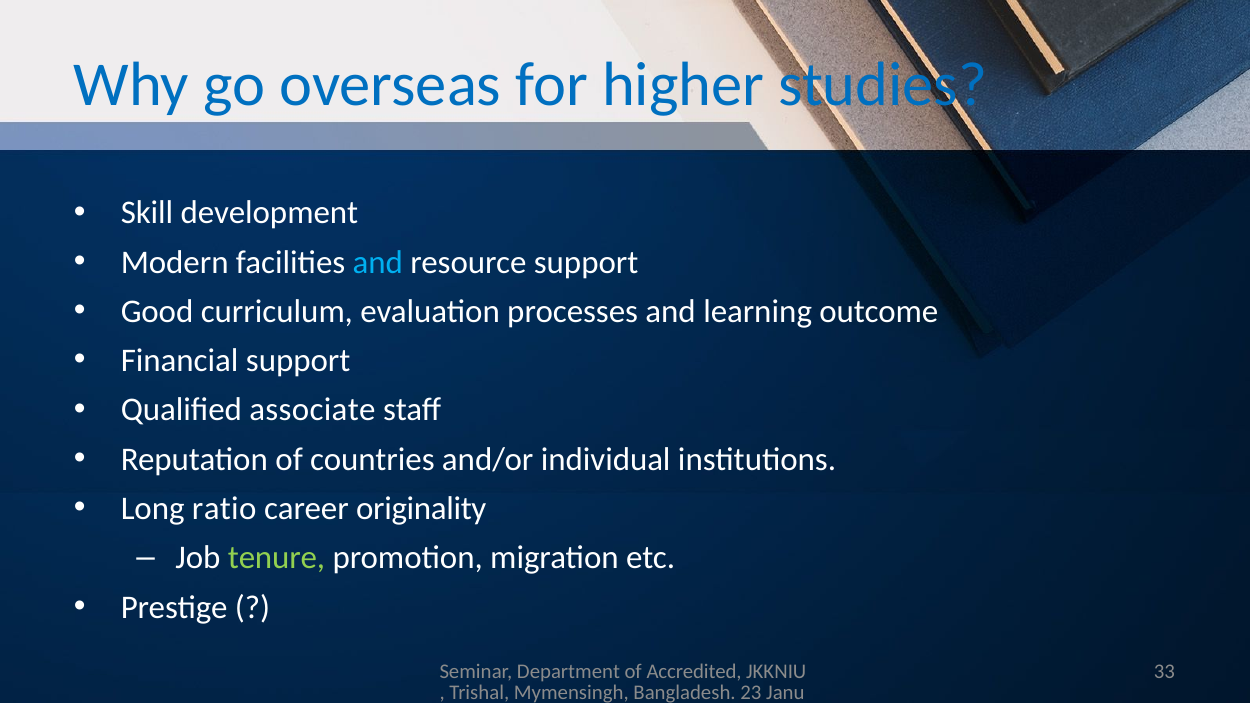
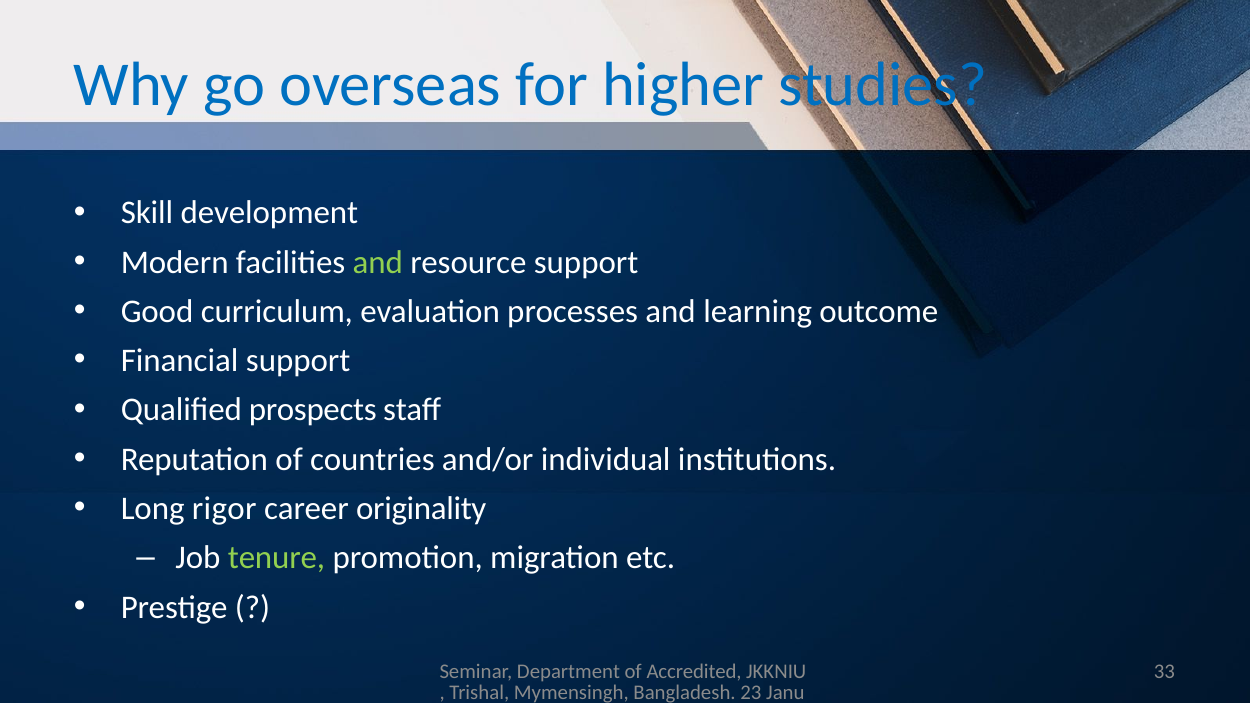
and colour: light blue -> light green (378, 262)
associate: associate -> prospects (313, 410)
ratio: ratio -> rigor (224, 509)
